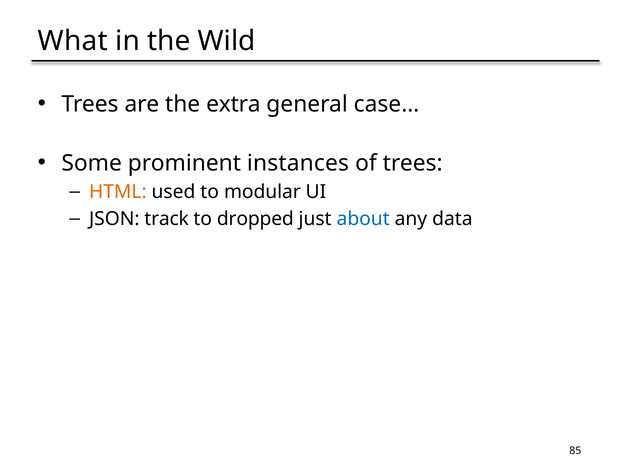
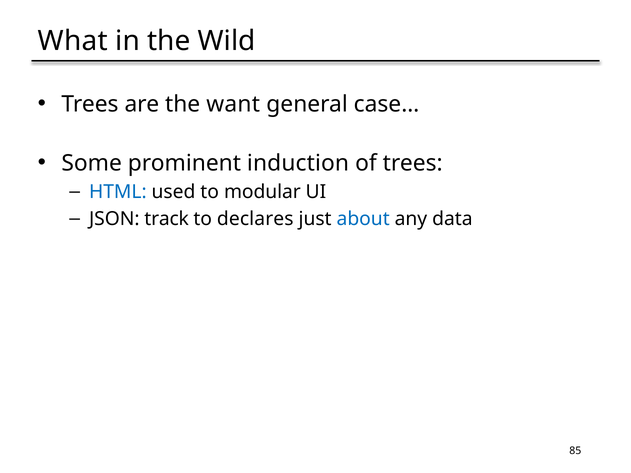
extra: extra -> want (233, 104)
instances: instances -> induction (298, 163)
HTML colour: orange -> blue (118, 192)
dropped: dropped -> declares (255, 219)
